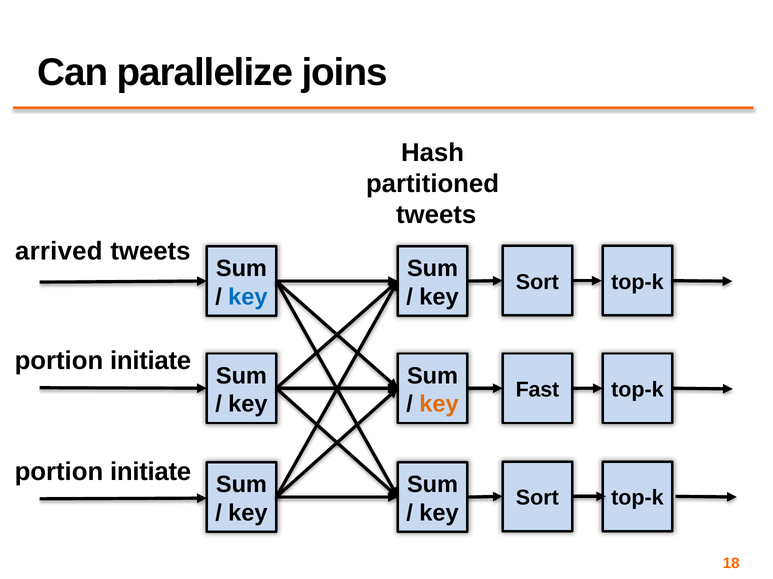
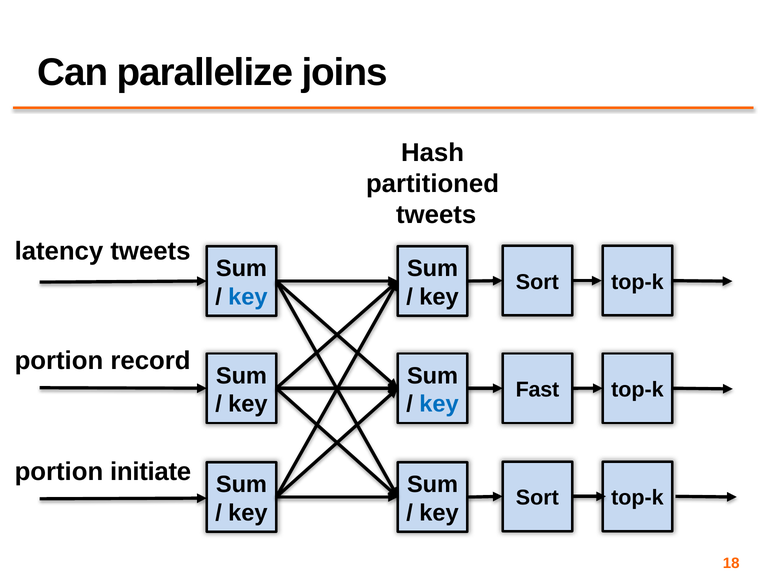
arrived: arrived -> latency (59, 252)
initiate: initiate -> record (150, 361)
key colour: orange -> blue (439, 405)
